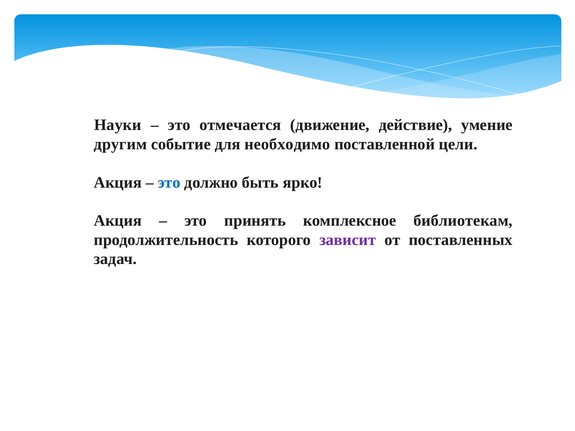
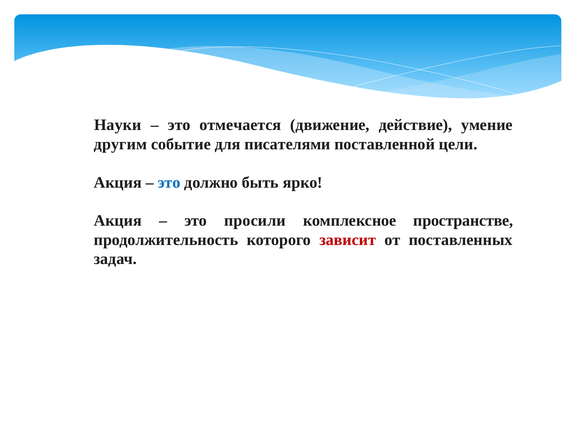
необходимо: необходимо -> писателями (287, 144)
принять: принять -> просили (255, 221)
библиотекам: библиотекам -> пространстве (463, 221)
зависит colour: purple -> red (348, 240)
